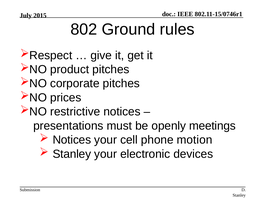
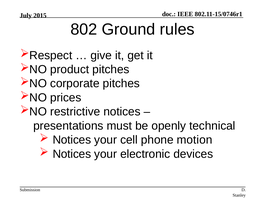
meetings: meetings -> technical (212, 125)
Stanley: Stanley -> Notices (72, 153)
